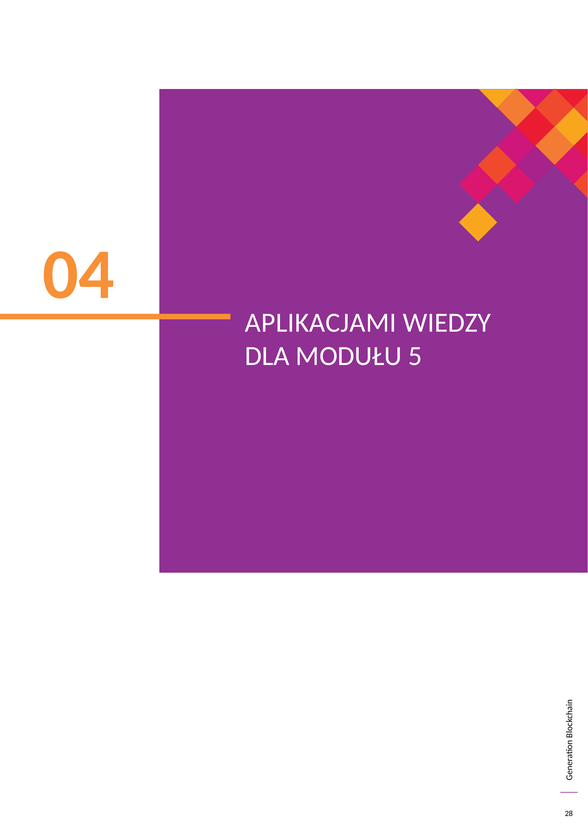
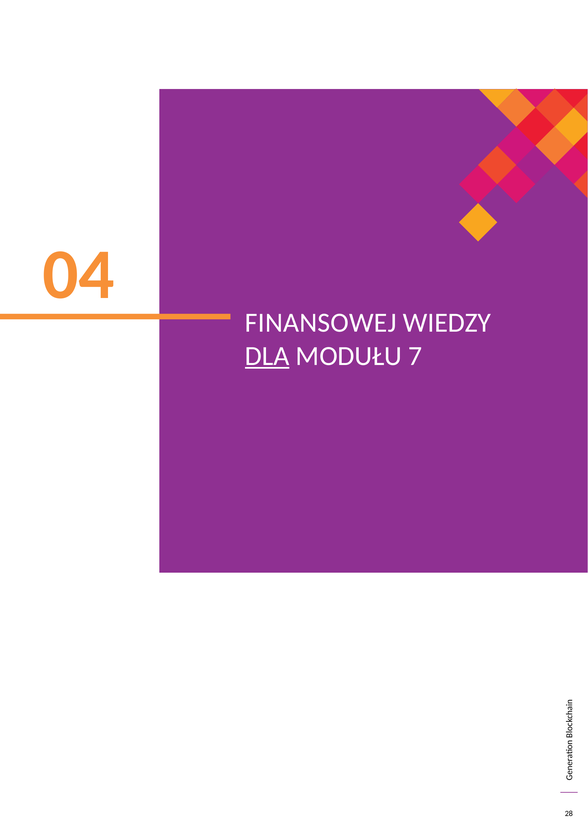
APLIKACJAMI: APLIKACJAMI -> FINANSOWEJ (321, 323)
DLA underline: none -> present (267, 356)
5: 5 -> 7 (415, 356)
